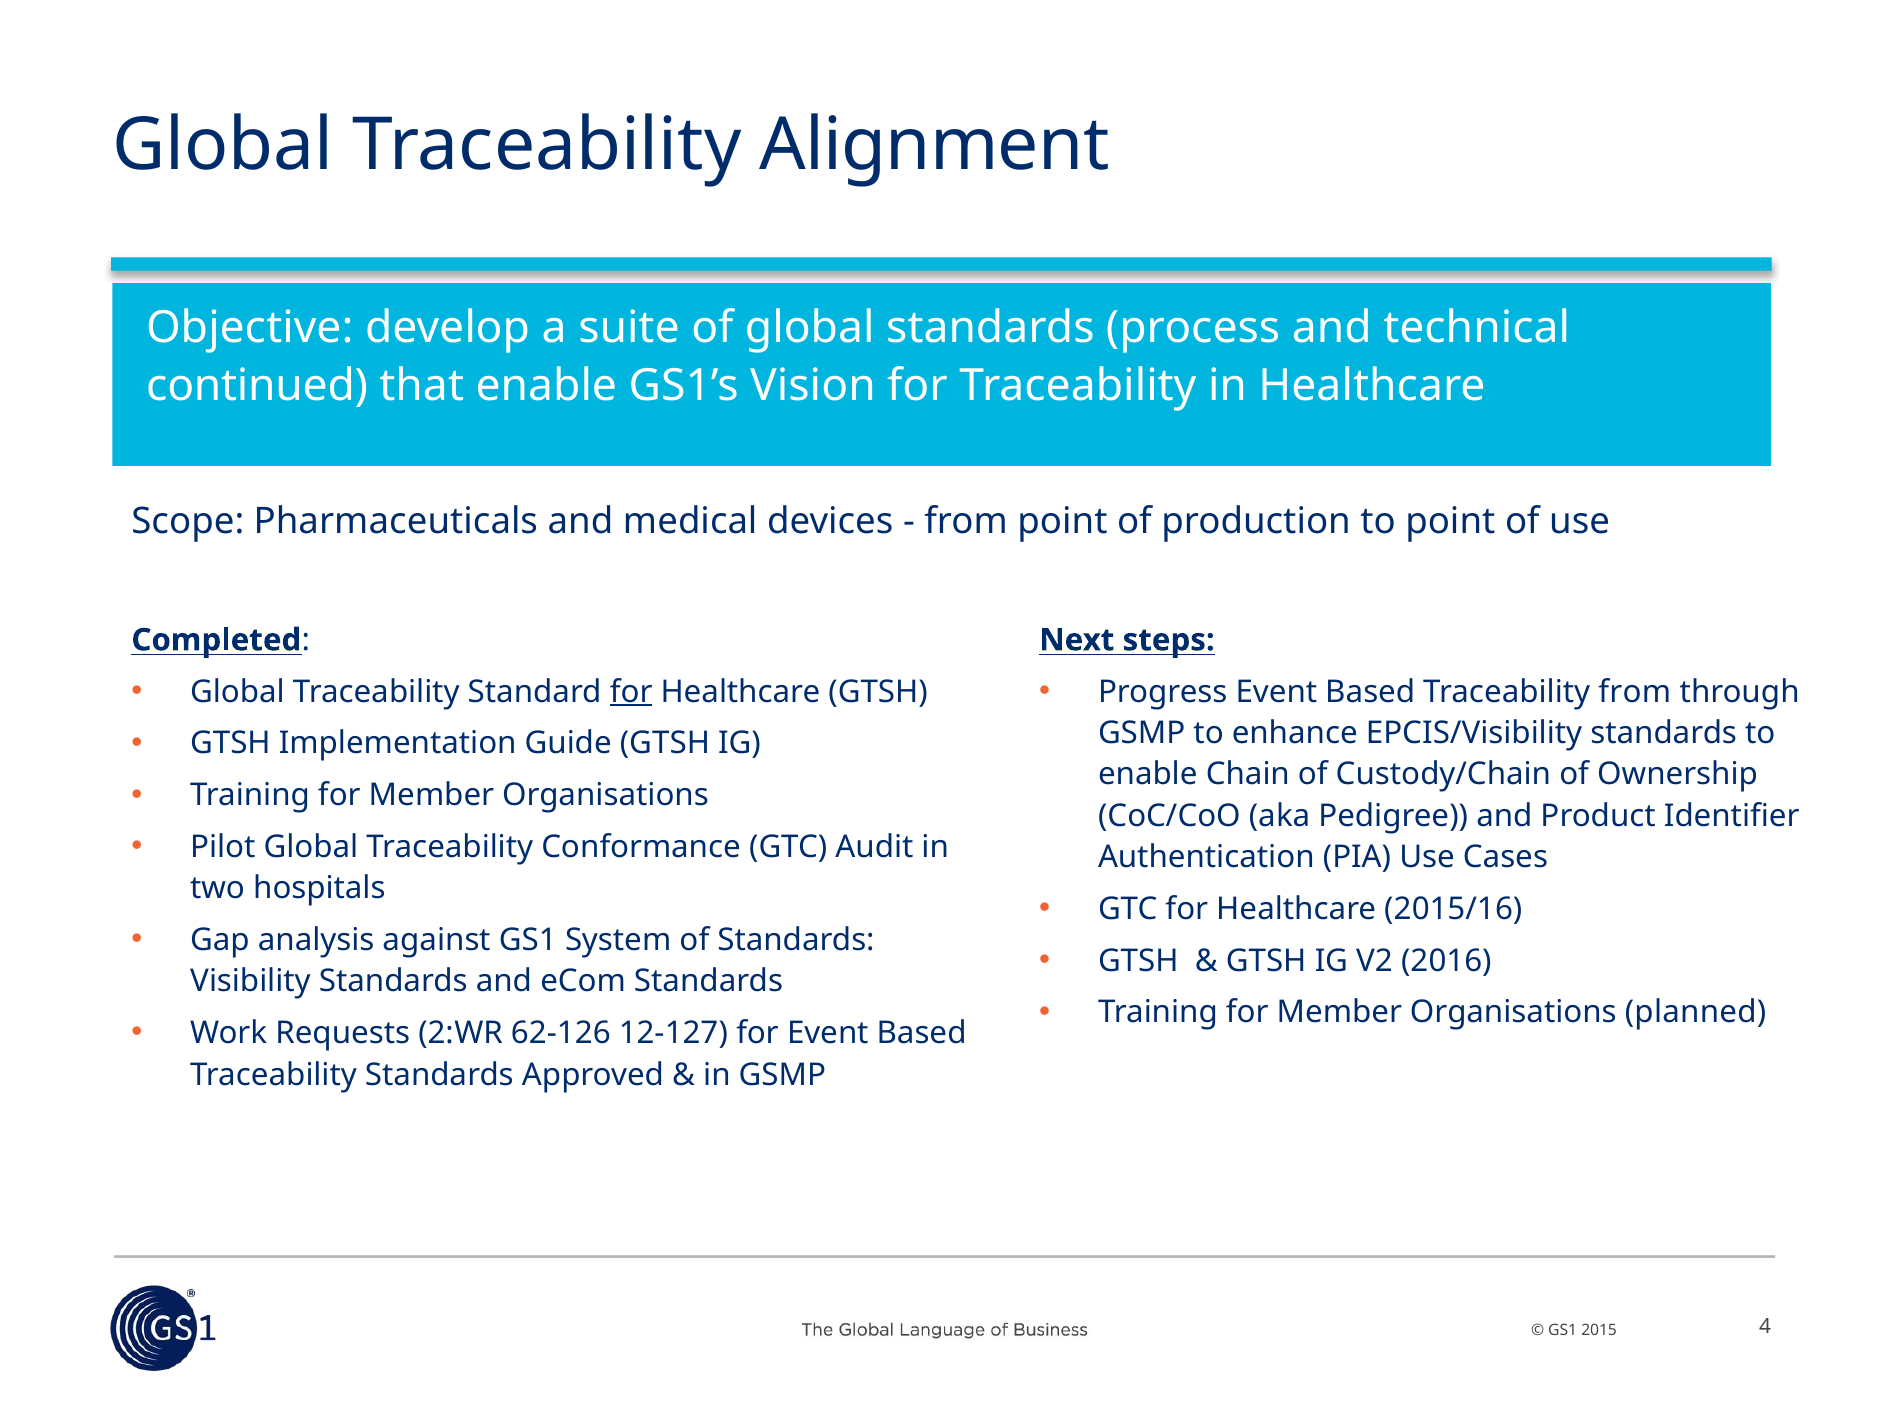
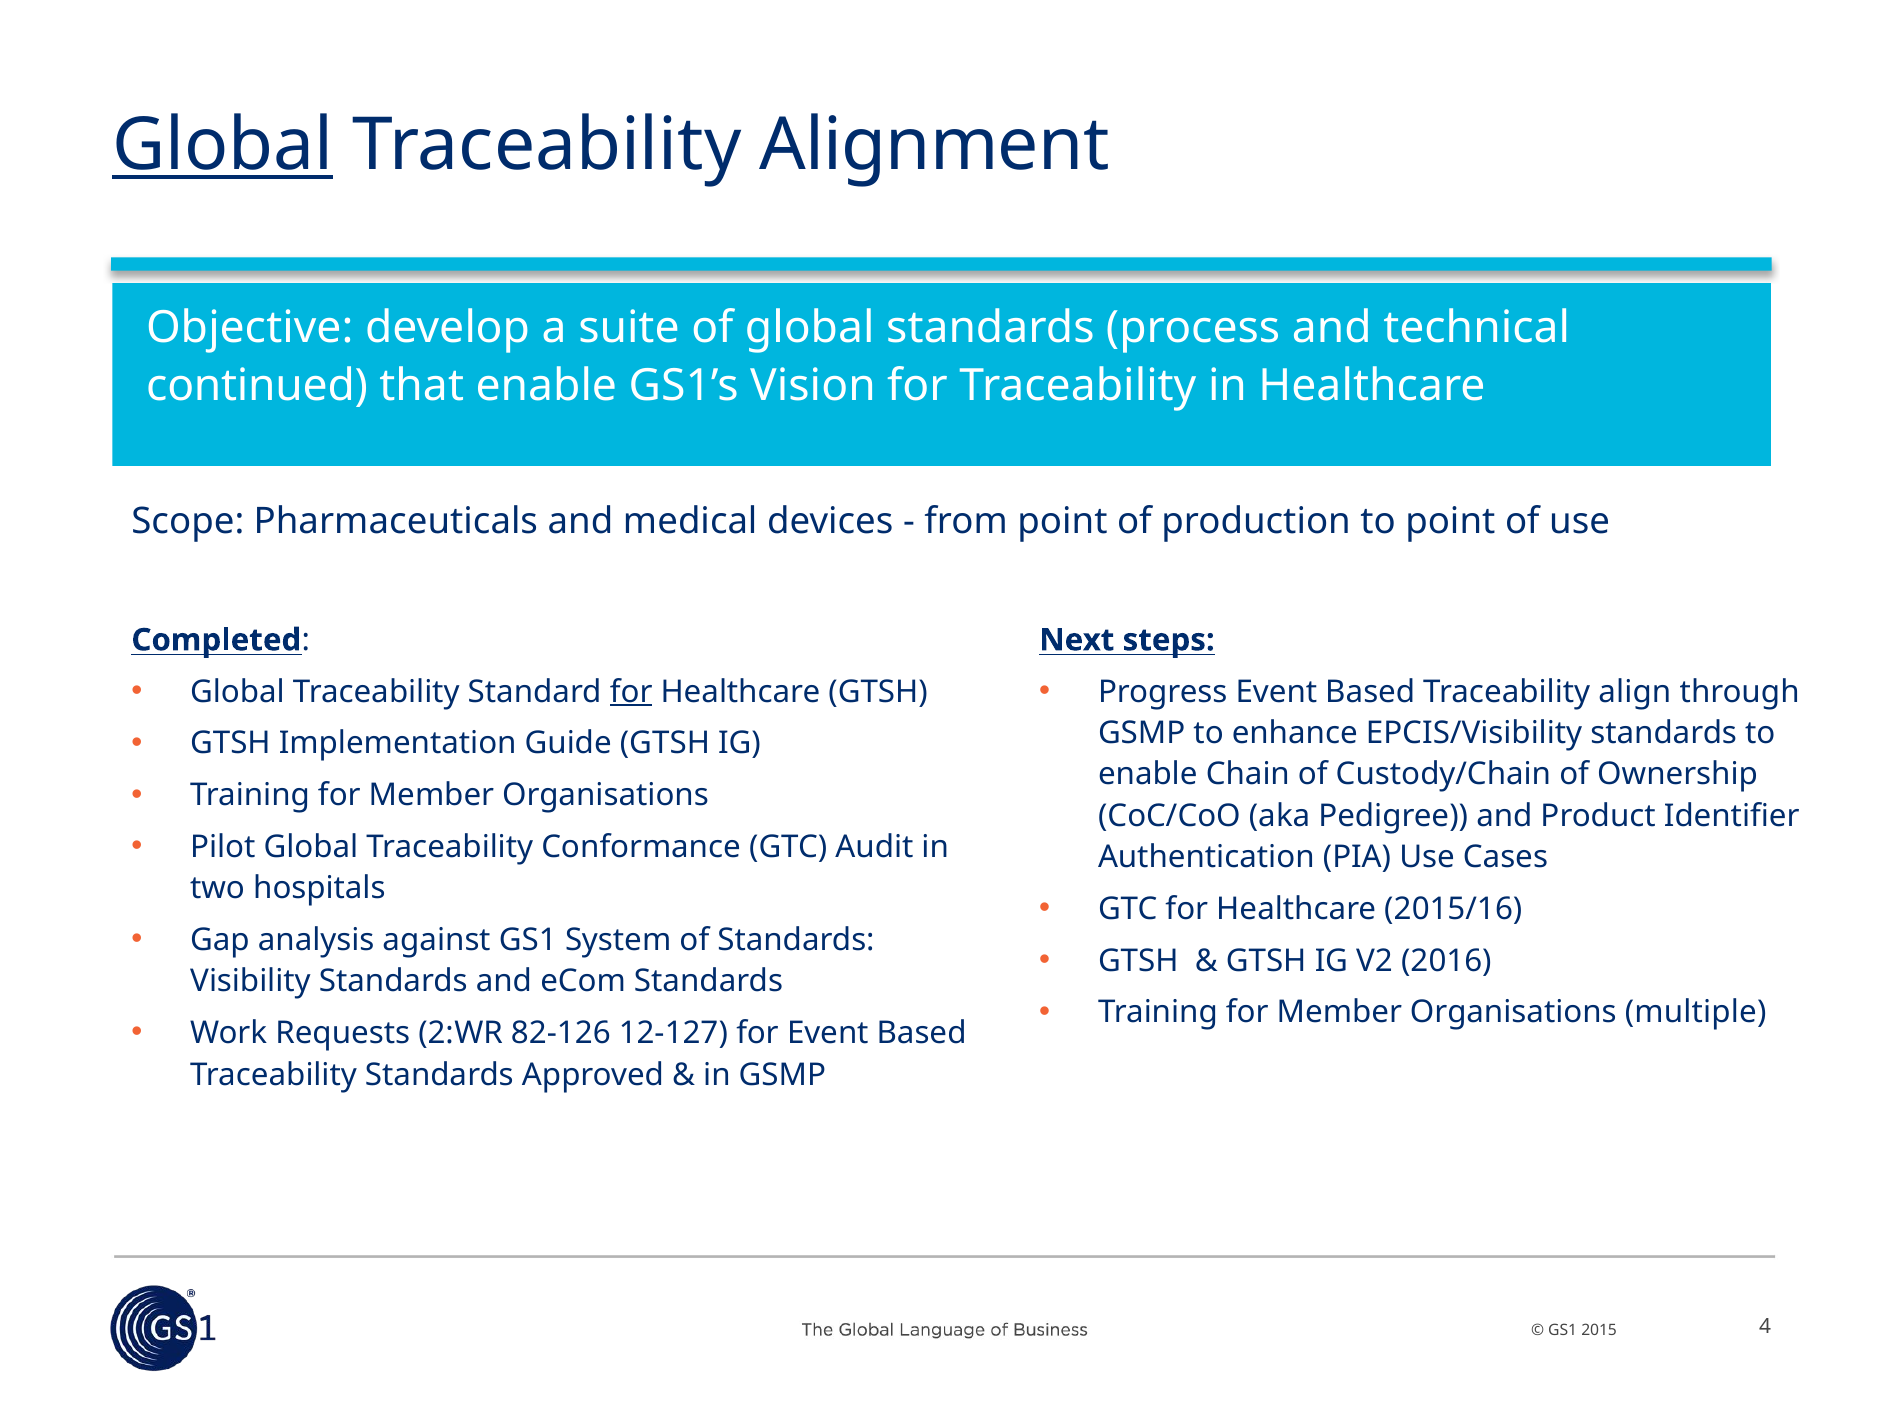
Global underline: none -> present (223, 146)
Traceability from: from -> align (1635, 692)
planned: planned -> multiple (1696, 1013)
62-126: 62-126 -> 82-126 (561, 1034)
